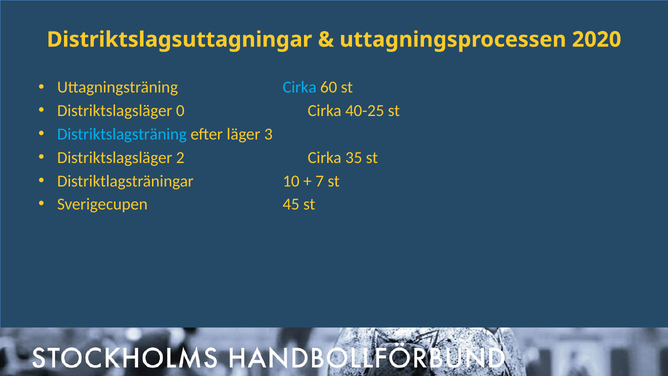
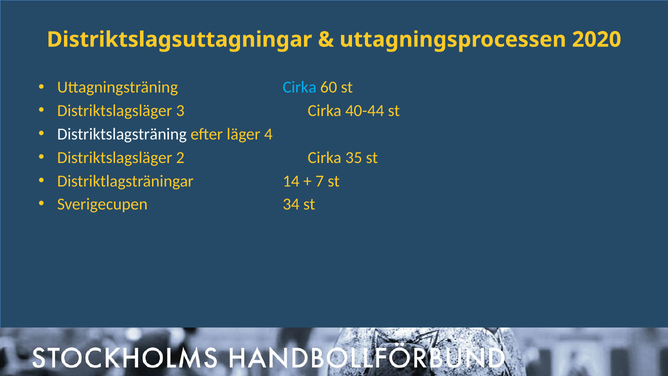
0: 0 -> 3 (180, 111)
40-25: 40-25 -> 40-44 (365, 111)
Distriktslagsträning colour: light blue -> white (122, 134)
3: 3 -> 4 (268, 134)
10: 10 -> 14 (291, 181)
45: 45 -> 34 (291, 204)
